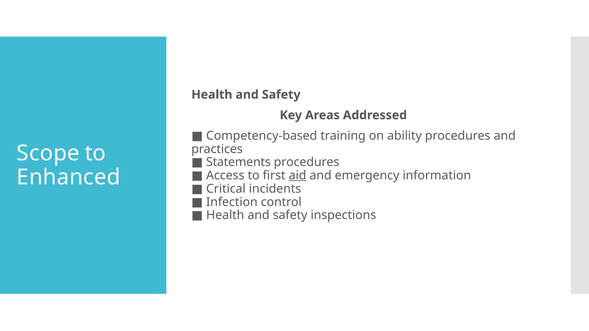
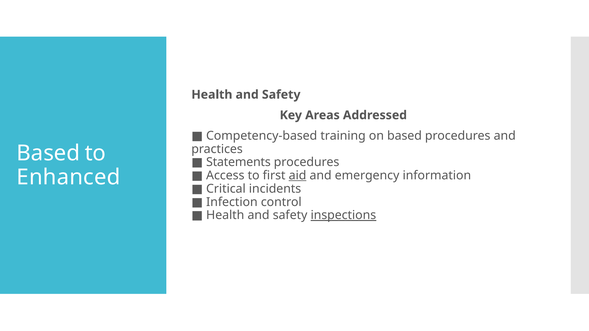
on ability: ability -> based (404, 136)
Scope: Scope -> Based (48, 153)
inspections underline: none -> present (343, 215)
